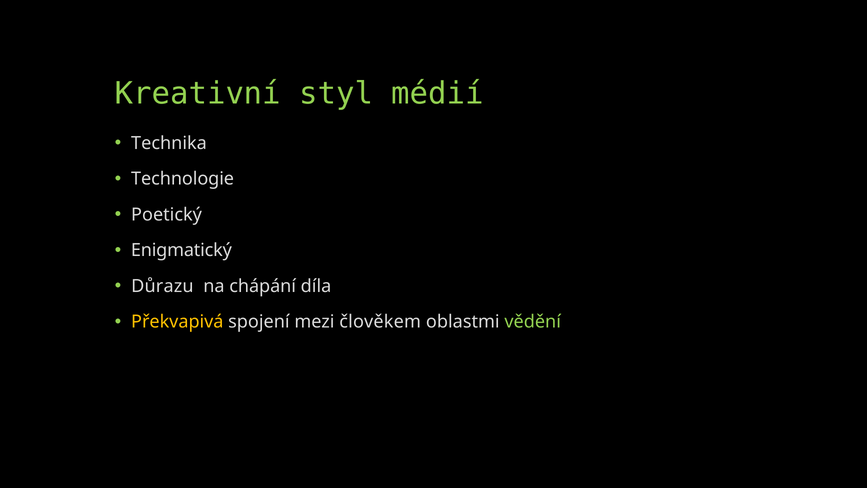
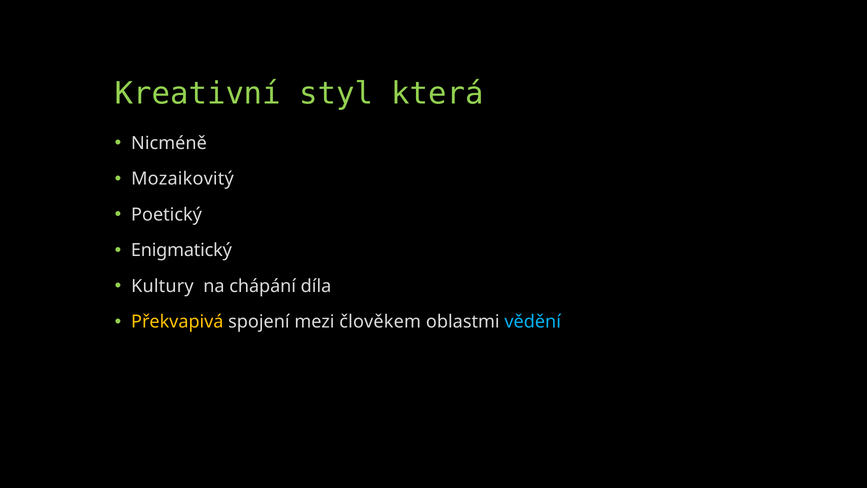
médií: médií -> která (438, 94)
Technika: Technika -> Nicméně (169, 143)
Technologie: Technologie -> Mozaikovitý (182, 179)
Důrazu: Důrazu -> Kultury (162, 286)
vědění colour: light green -> light blue (533, 322)
